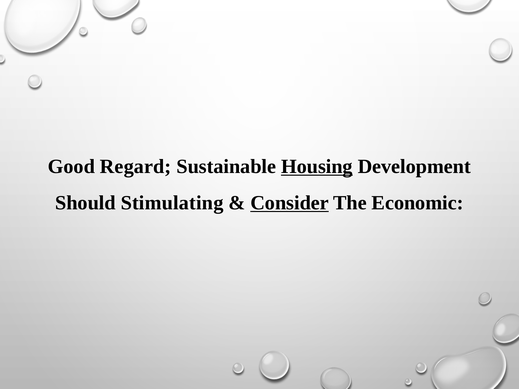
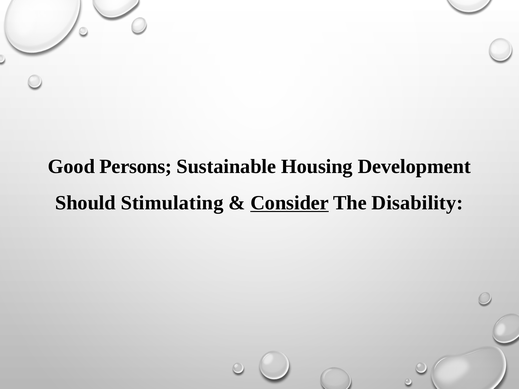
Regard: Regard -> Persons (136, 167)
Housing underline: present -> none (317, 167)
Economic: Economic -> Disability (417, 203)
